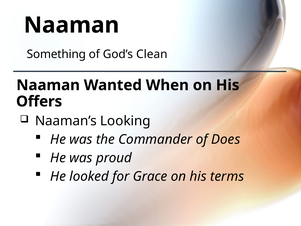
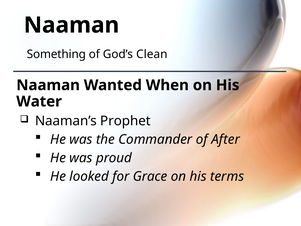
Offers: Offers -> Water (39, 101)
Looking: Looking -> Prophet (125, 121)
Does: Does -> After (226, 139)
